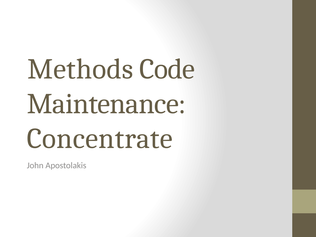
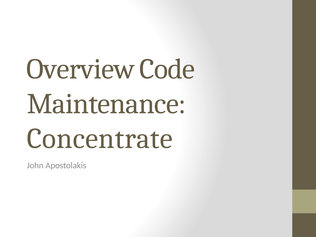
Methods: Methods -> Overview (81, 69)
